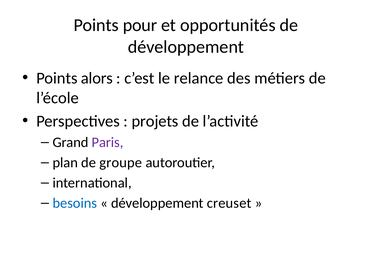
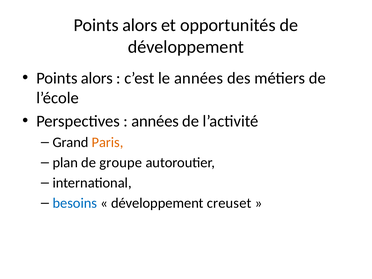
pour: pour -> alors (140, 25)
le relance: relance -> années (199, 78)
projets: projets -> années (155, 121)
Paris colour: purple -> orange (108, 142)
